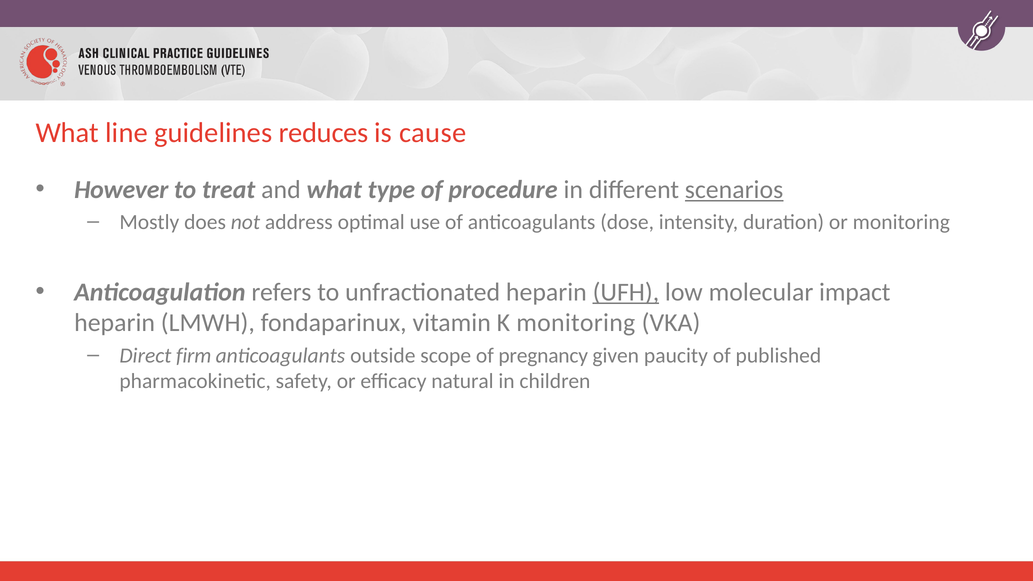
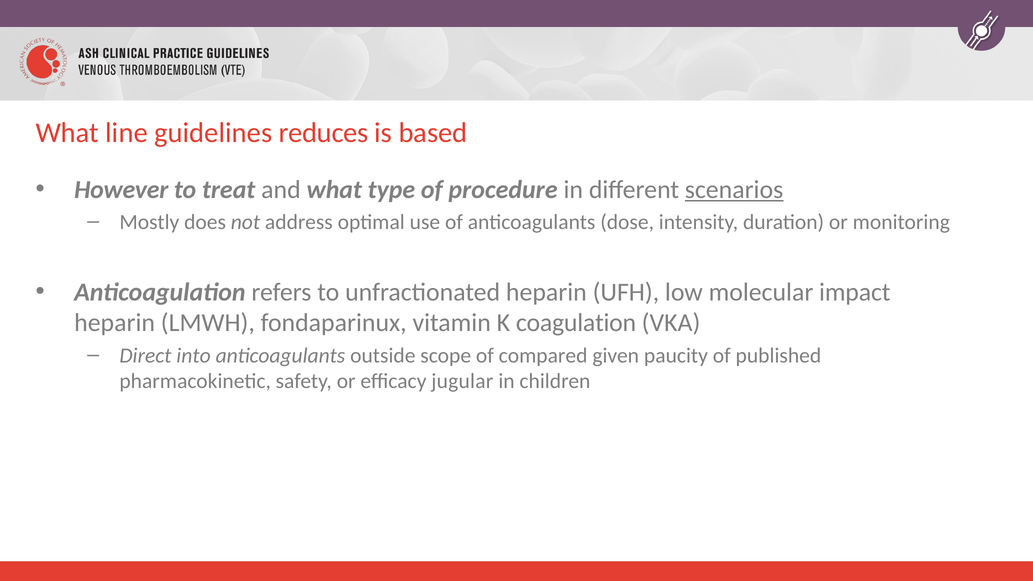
cause: cause -> based (433, 133)
UFH underline: present -> none (626, 292)
K monitoring: monitoring -> coagulation (576, 323)
firm: firm -> into (194, 355)
pregnancy: pregnancy -> compared (543, 355)
natural: natural -> jugular (462, 381)
